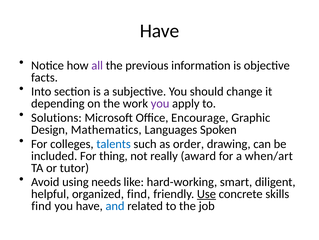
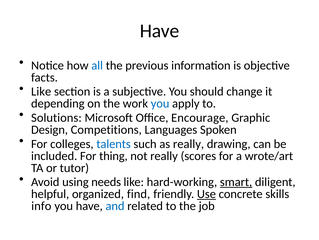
all colour: purple -> blue (97, 65)
Into: Into -> Like (41, 91)
you colour: purple -> blue (160, 103)
Mathematics: Mathematics -> Competitions (106, 129)
as order: order -> really (189, 144)
award: award -> scores (198, 155)
when/art: when/art -> wrote/art (269, 155)
smart underline: none -> present (236, 182)
find: find -> info (41, 205)
